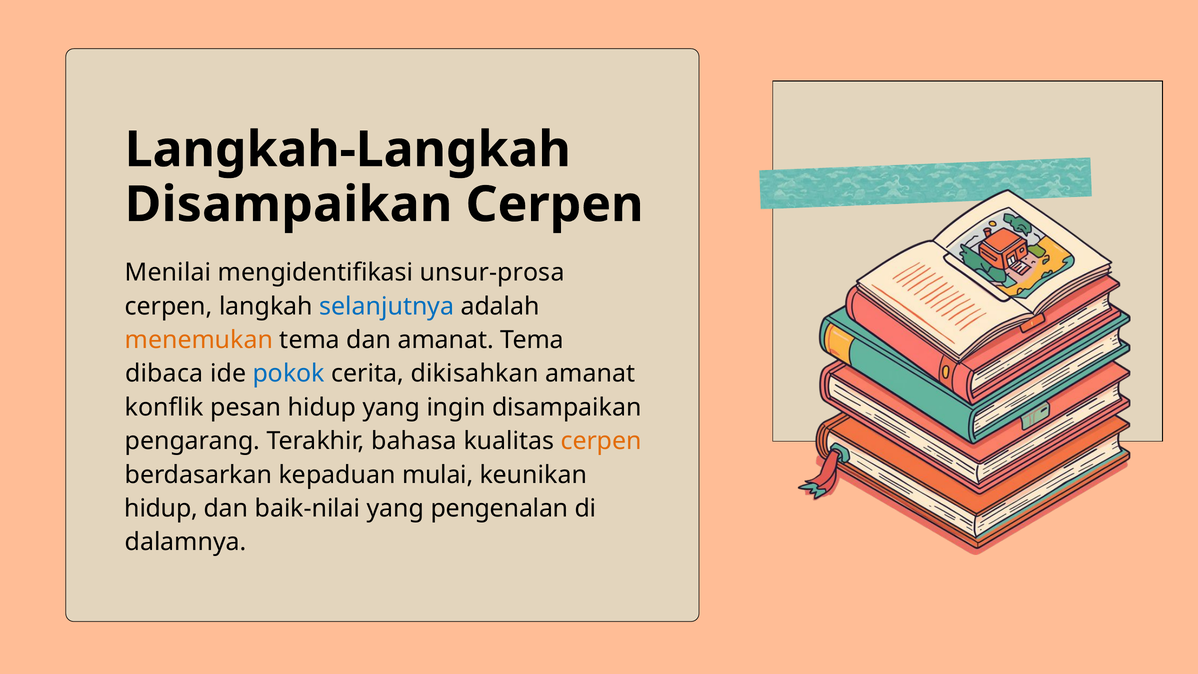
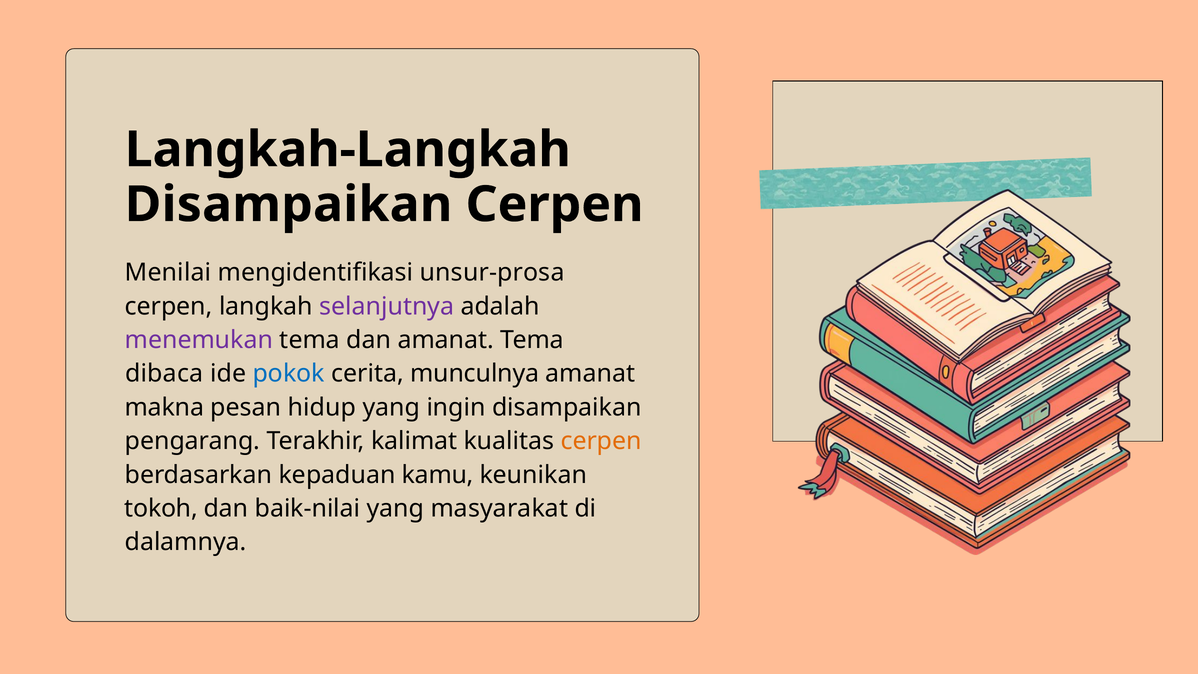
selanjutnya colour: blue -> purple (387, 306)
menemukan colour: orange -> purple (199, 340)
dikisahkan: dikisahkan -> munculnya (475, 374)
konflik: konflik -> makna (164, 407)
bahasa: bahasa -> kalimat (414, 441)
mulai: mulai -> kamu (438, 475)
hidup: hidup -> tokoh (161, 508)
pengenalan: pengenalan -> masyarakat (499, 508)
